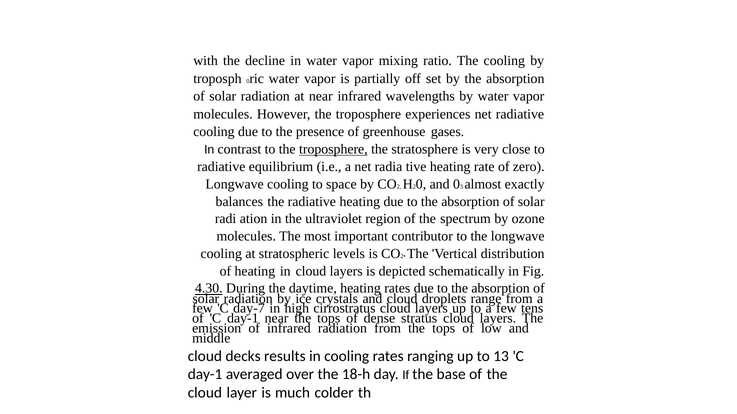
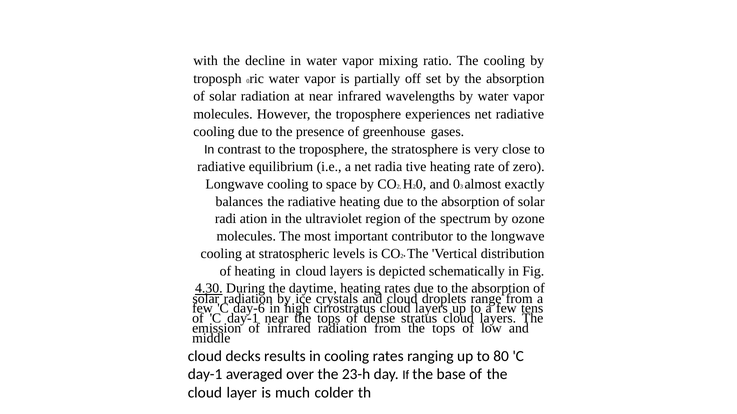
troposphere underline: present -> none (333, 150)
day-7: day-7 -> day-6 (249, 309)
13: 13 -> 80 (501, 356)
18-h: 18-h -> 23-h (356, 375)
